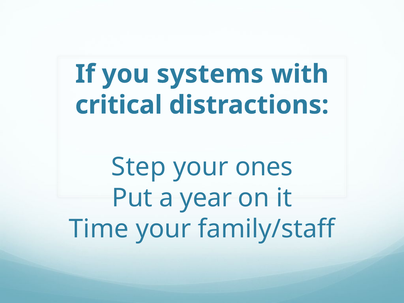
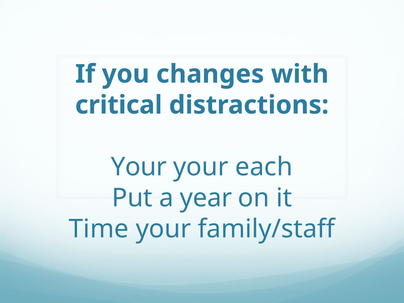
systems: systems -> changes (210, 74)
Step: Step -> Your (139, 167)
ones: ones -> each (264, 167)
